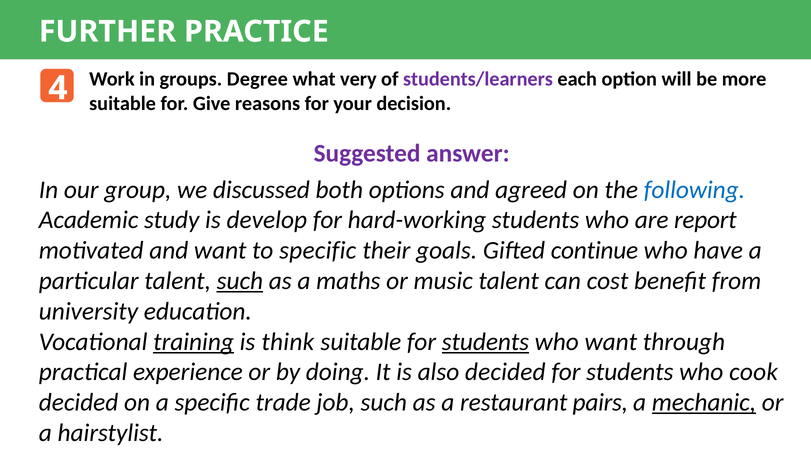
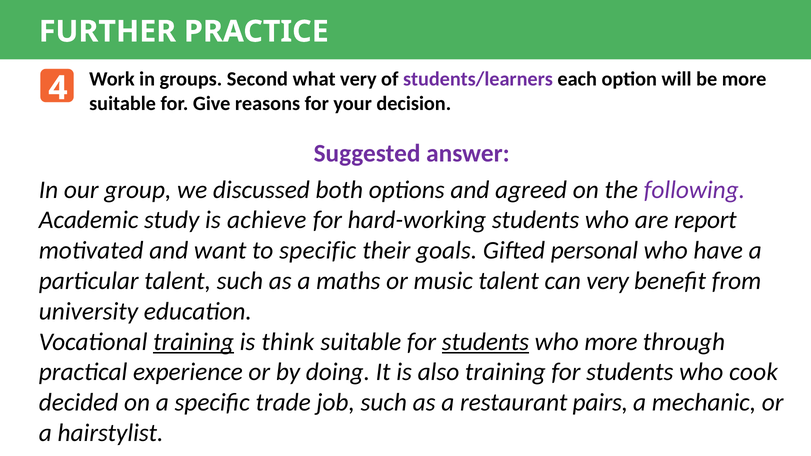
Degree: Degree -> Second (257, 79)
following colour: blue -> purple (694, 190)
develop: develop -> achieve (267, 220)
continue: continue -> personal (594, 251)
such underline: present -> none (240, 281)
can cost: cost -> very (608, 281)
who want: want -> more (611, 342)
also decided: decided -> training (505, 372)
mechanic underline: present -> none (704, 403)
